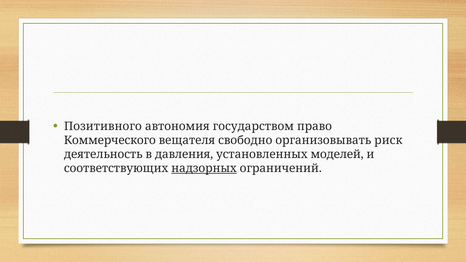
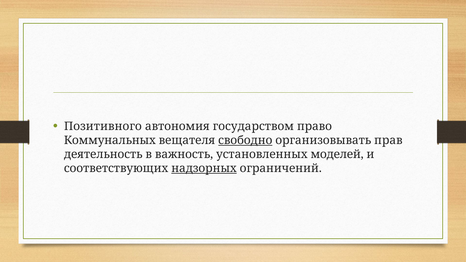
Коммерческого: Коммерческого -> Коммунальных (110, 140)
свободно underline: none -> present (245, 140)
риск: риск -> прав (388, 140)
давления: давления -> важность (184, 154)
